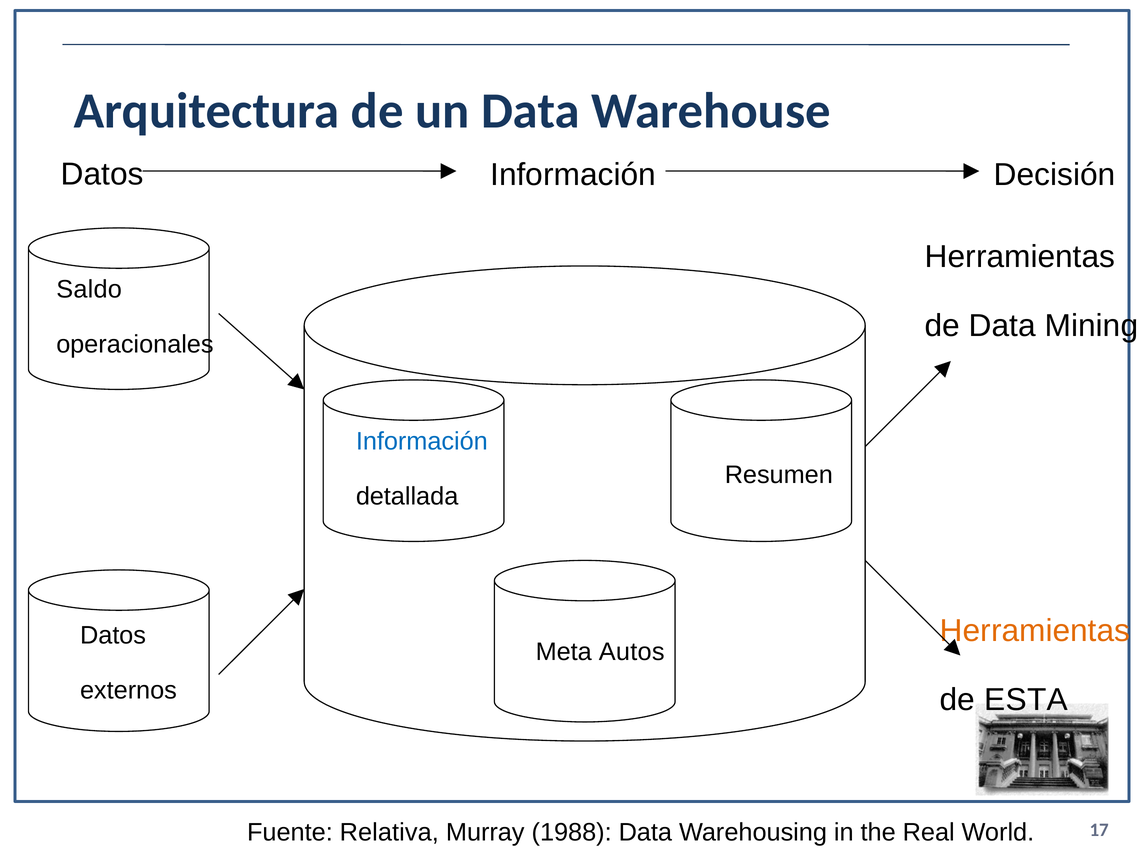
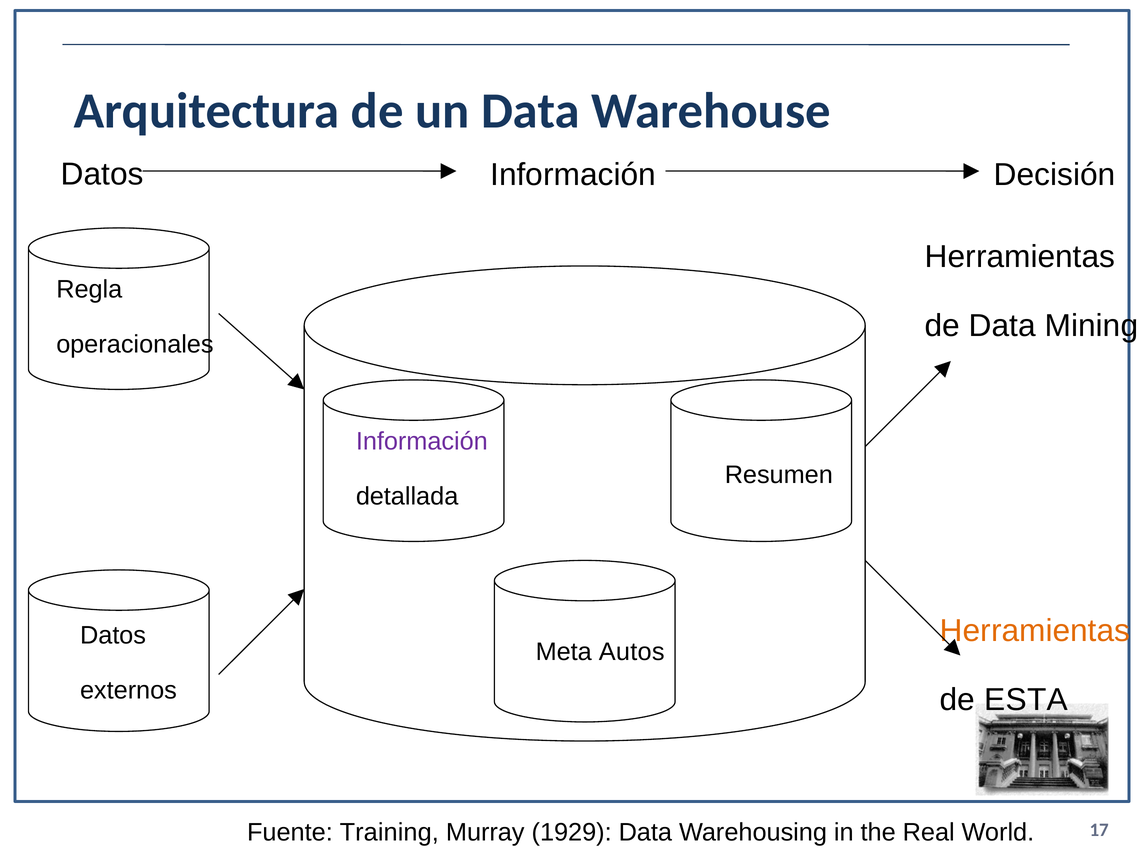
Saldo: Saldo -> Regla (89, 290)
Información colour: blue -> purple (422, 442)
Relativa: Relativa -> Training (389, 833)
1988: 1988 -> 1929 (572, 833)
